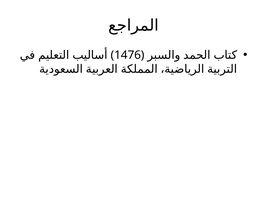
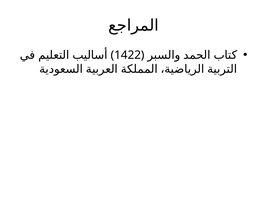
1476: 1476 -> 1422 (128, 55)
